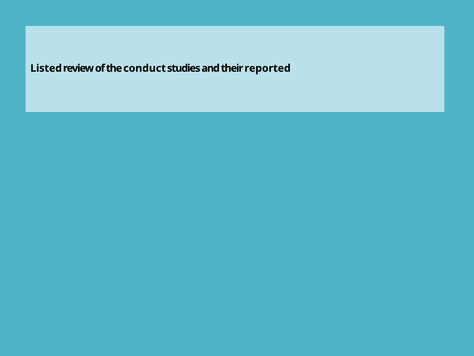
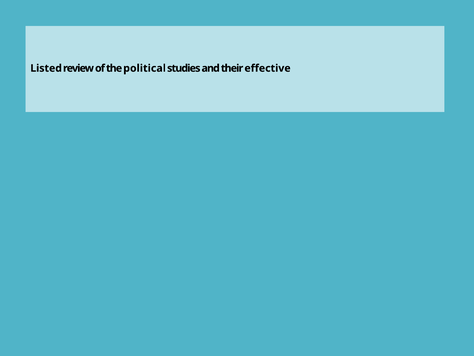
conduct: conduct -> political (145, 68)
reported: reported -> effective (268, 68)
